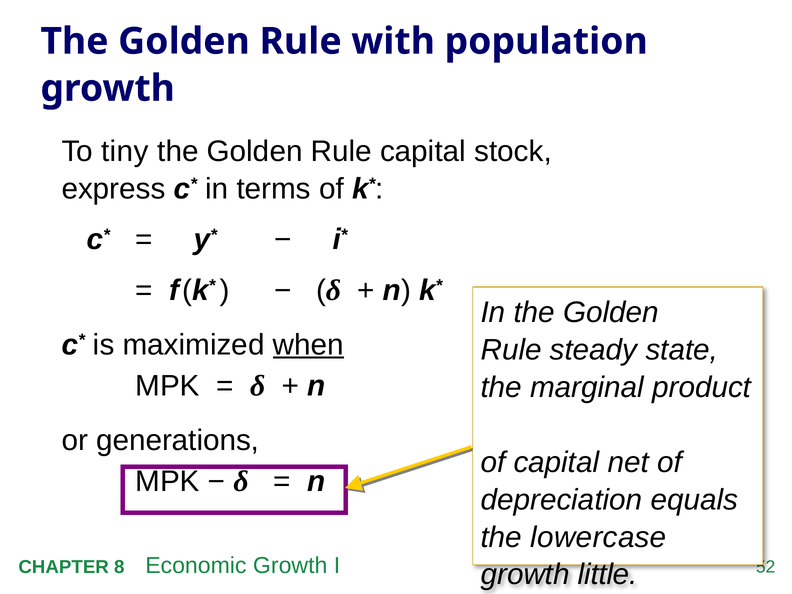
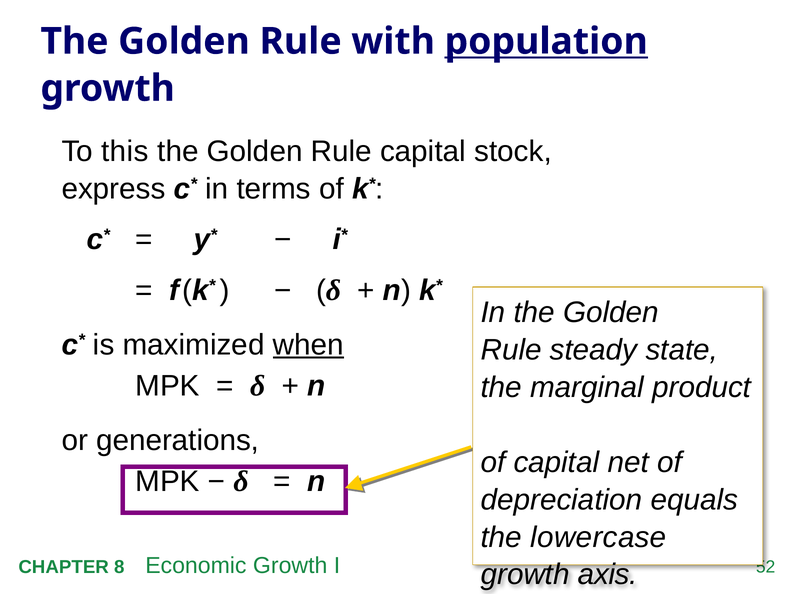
population underline: none -> present (546, 41)
tiny: tiny -> this (125, 151)
little: little -> axis (608, 575)
